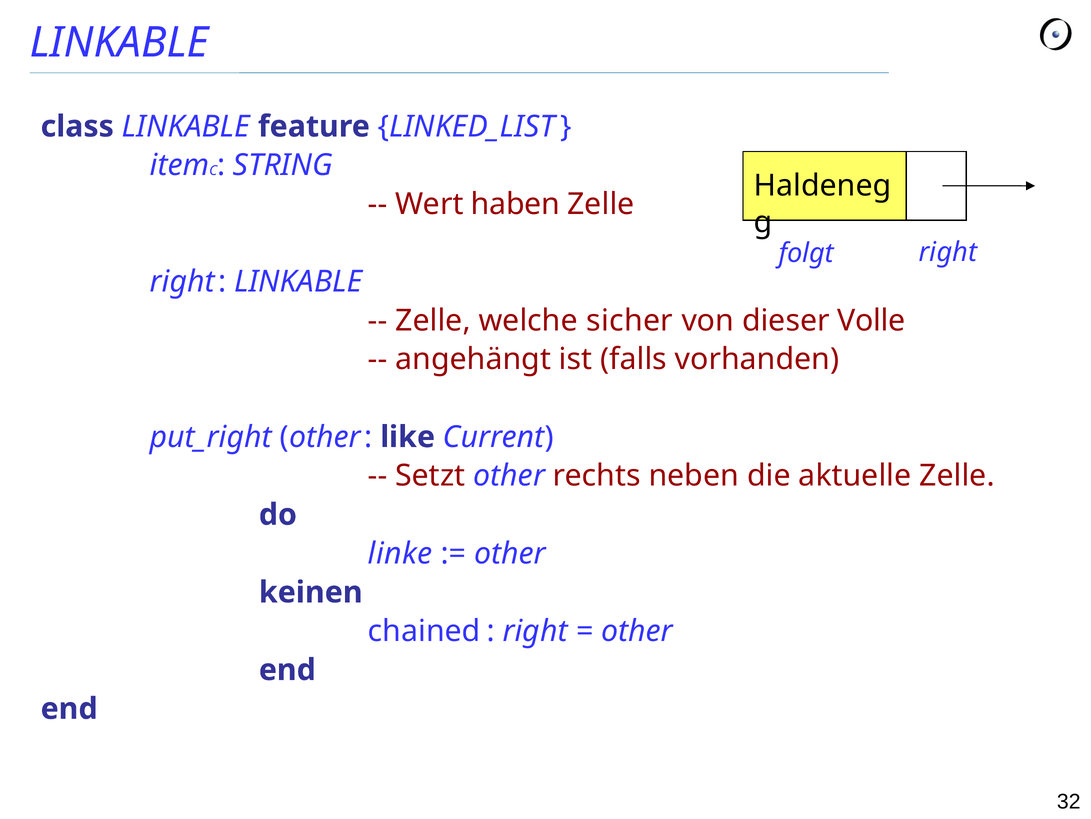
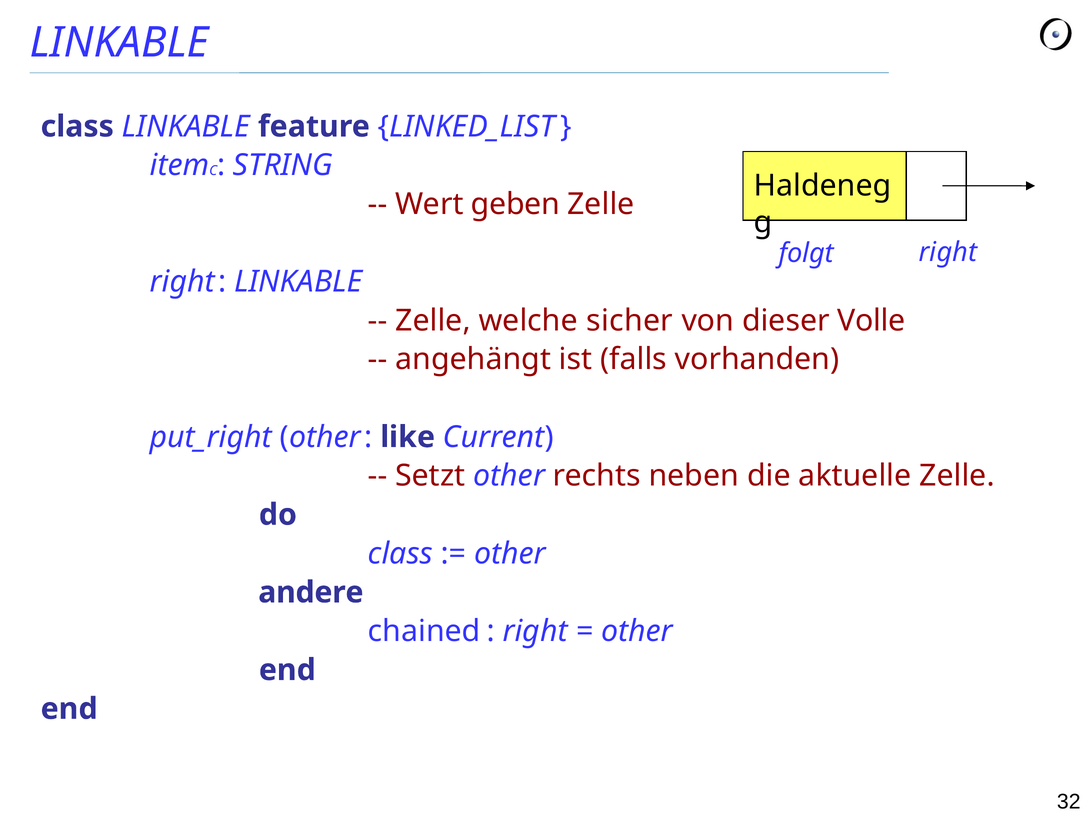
haben: haben -> geben (515, 204)
linke: linke -> class (400, 553)
keinen: keinen -> andere (311, 592)
